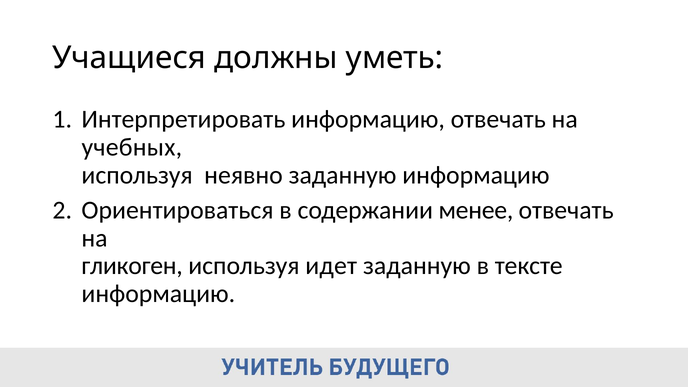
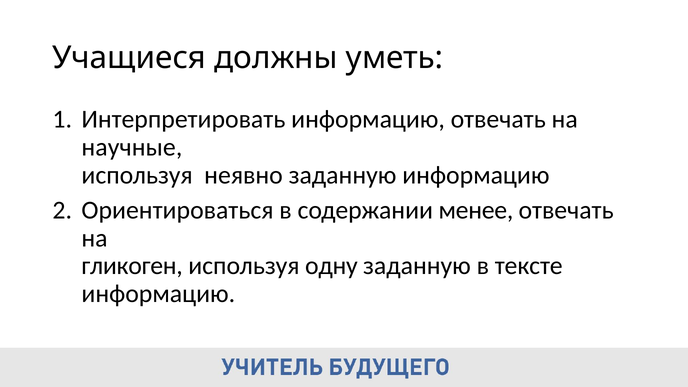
учебных: учебных -> научные (132, 147)
идет: идет -> одну (331, 266)
